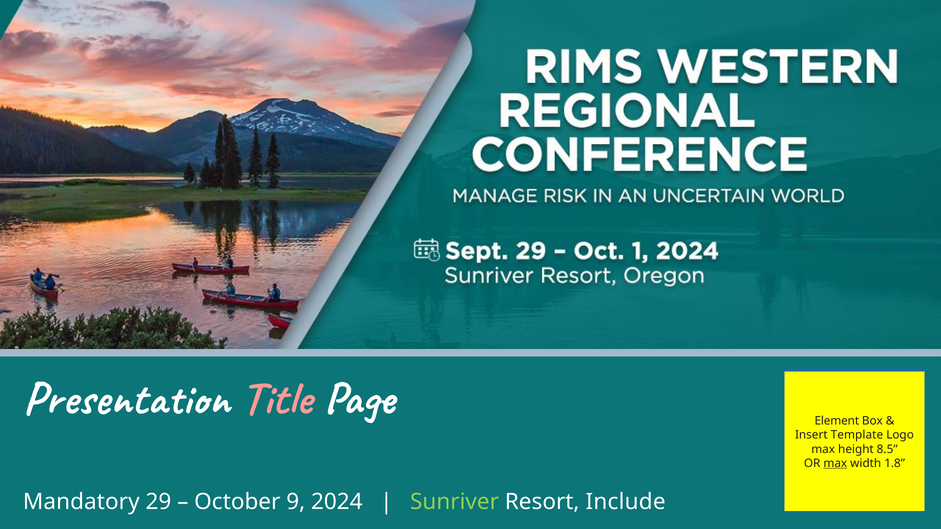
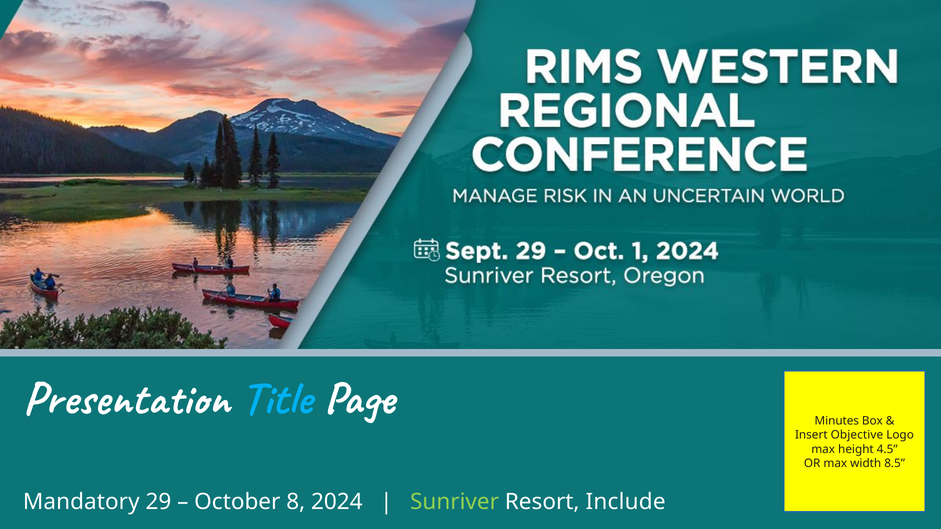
Title colour: pink -> light blue (276, 398)
Element: Element -> Minutes (837, 421)
Template: Template -> Objective (857, 435)
8.5: 8.5 -> 4.5 (887, 449)
max underline: present -> none (835, 464)
1.8: 1.8 -> 8.5 (895, 464)
9: 9 -> 8 (296, 502)
